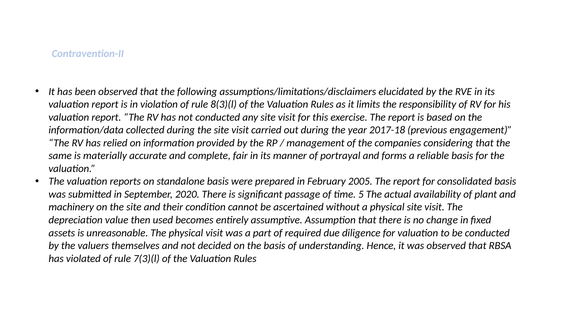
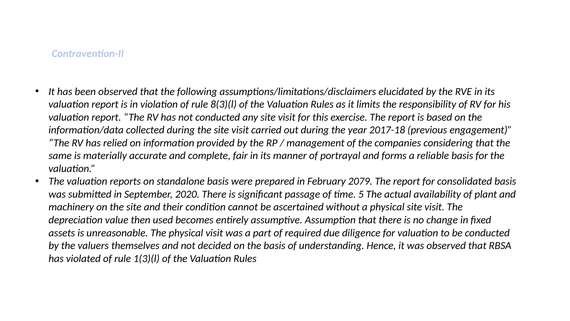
2005: 2005 -> 2079 (360, 181)
7(3)(l: 7(3)(l -> 1(3)(l (146, 258)
